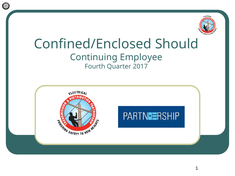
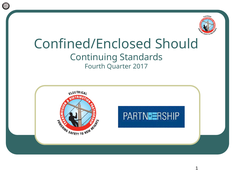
Employee: Employee -> Standards (141, 57)
